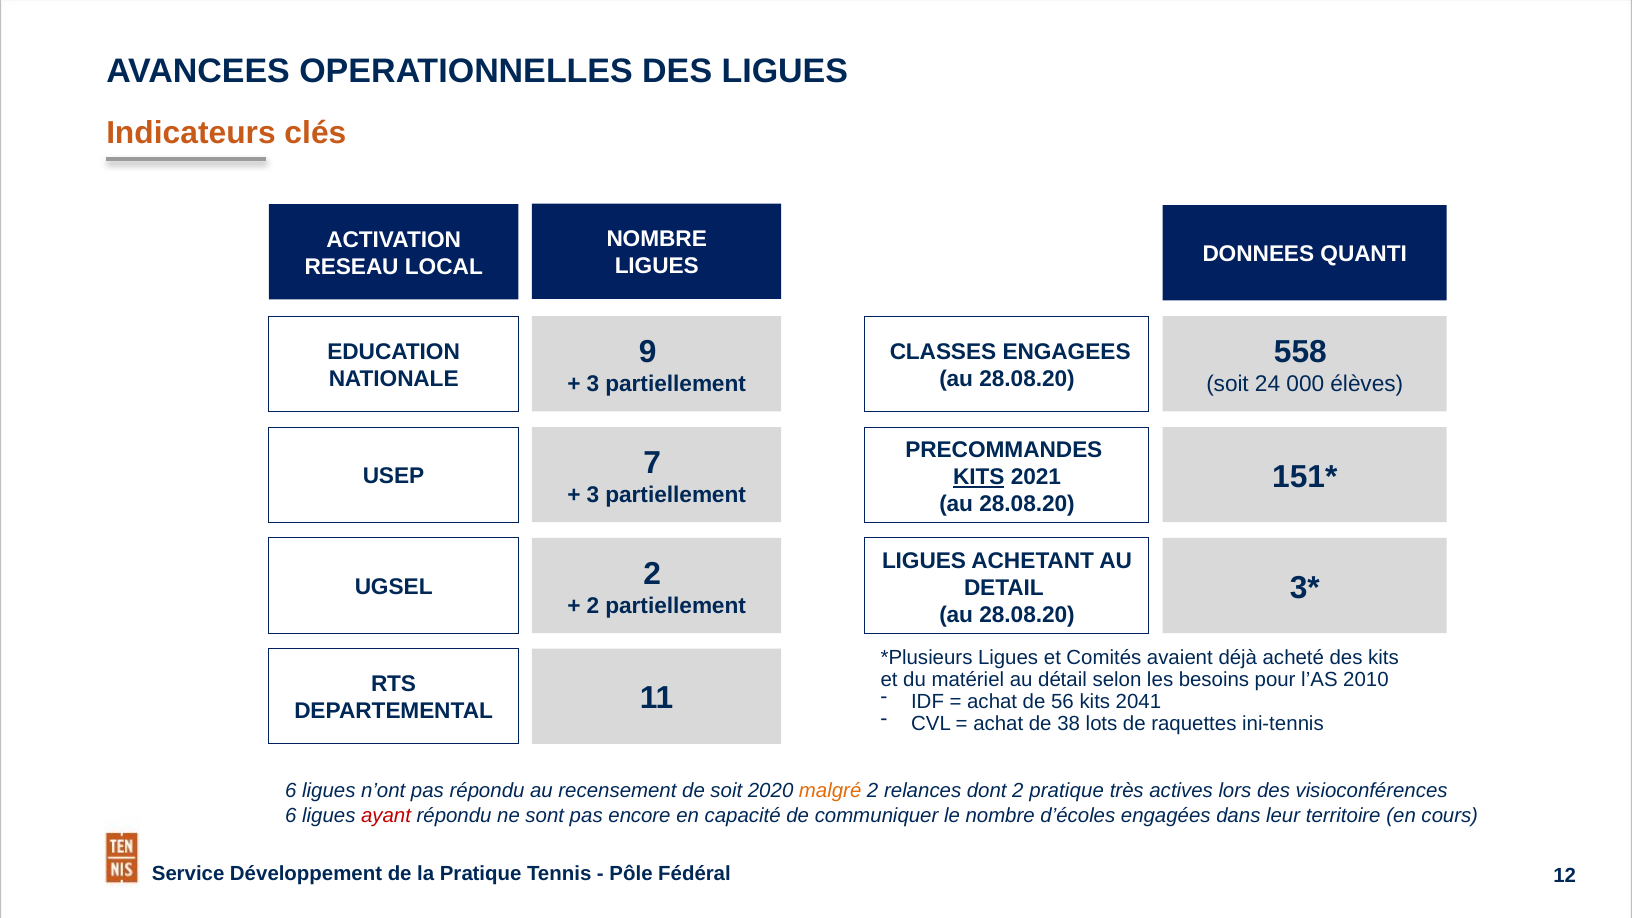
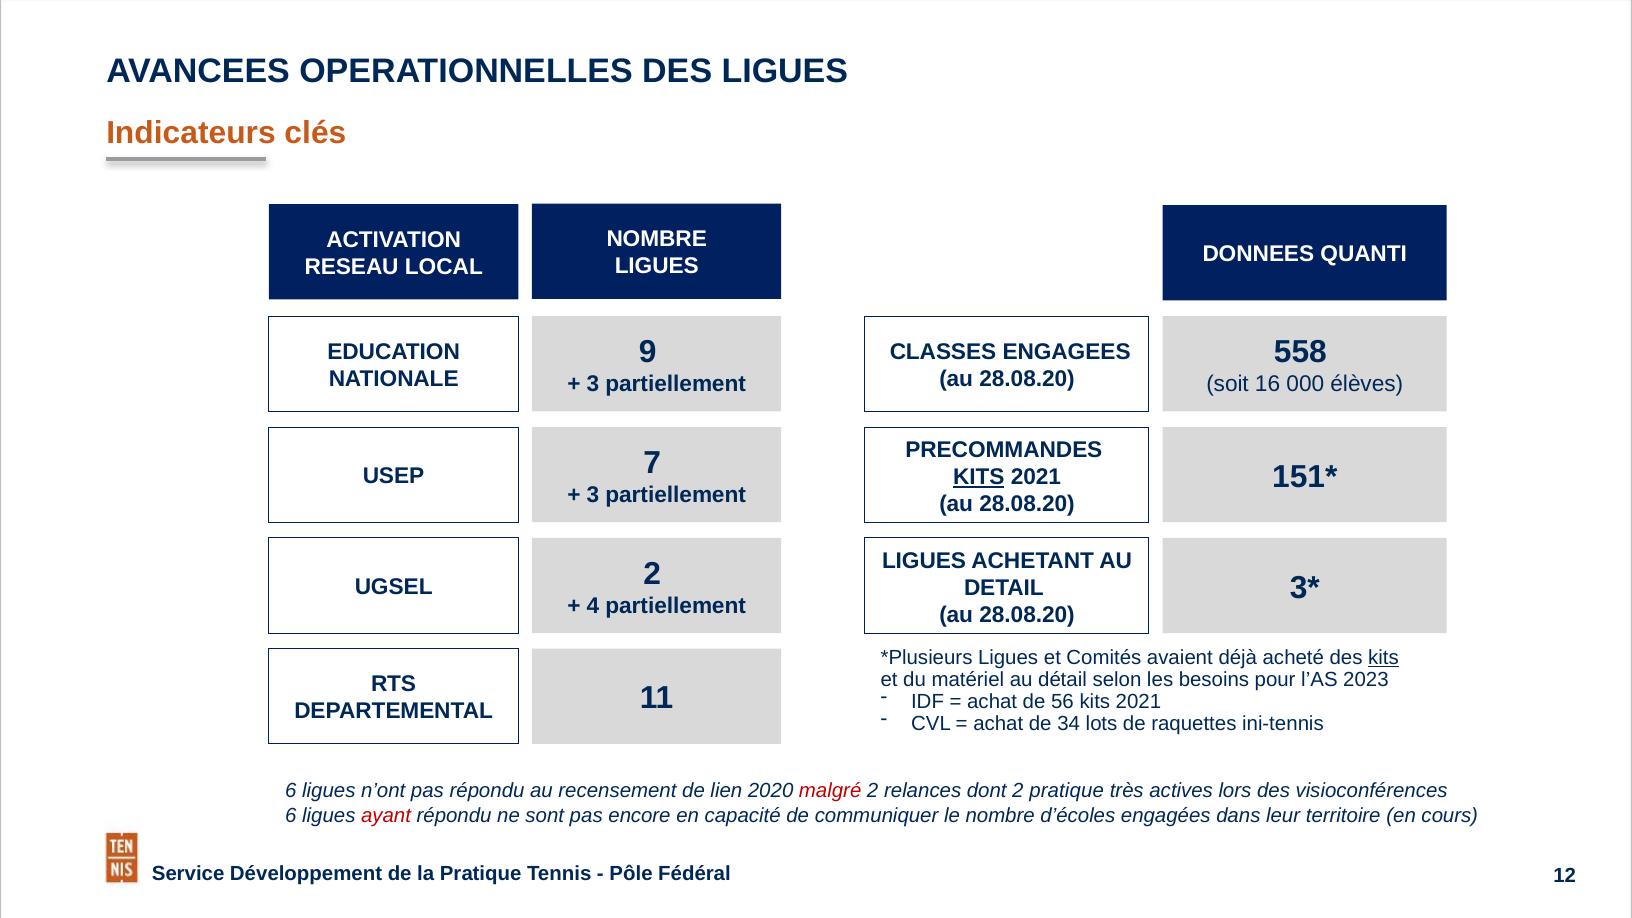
24: 24 -> 16 (1268, 384)
2: 2 -> 4 (593, 606)
kits underline: none -> present (1383, 658)
2010: 2010 -> 2023 (1366, 680)
56 kits 2041: 2041 -> 2021 (1138, 702)
38: 38 -> 34 (1069, 724)
de soit: soit -> lien (726, 791)
malgré colour: orange -> red (830, 791)
